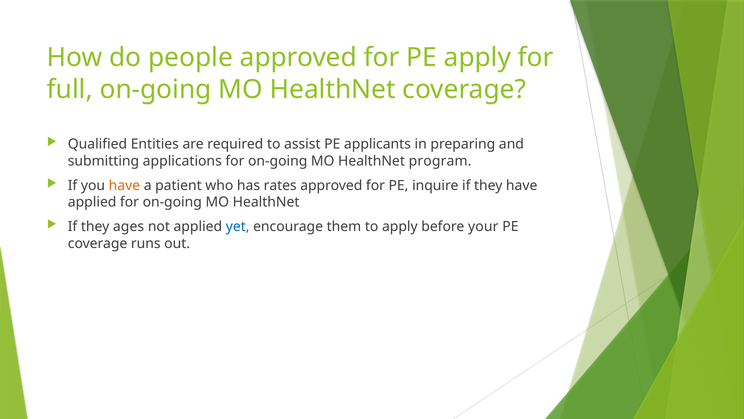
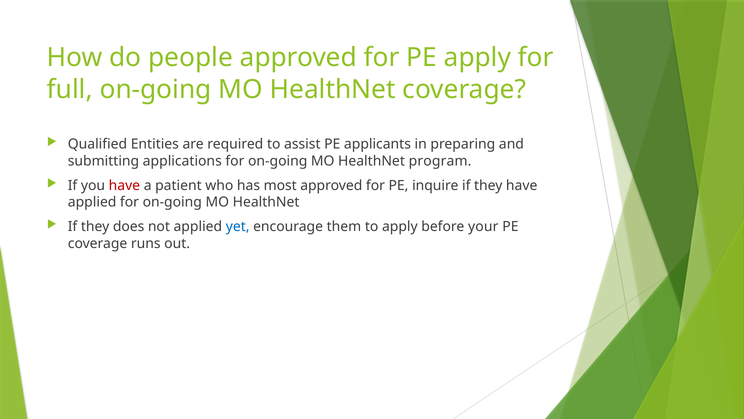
have colour: orange -> red (124, 185)
rates: rates -> most (280, 185)
ages: ages -> does (129, 226)
